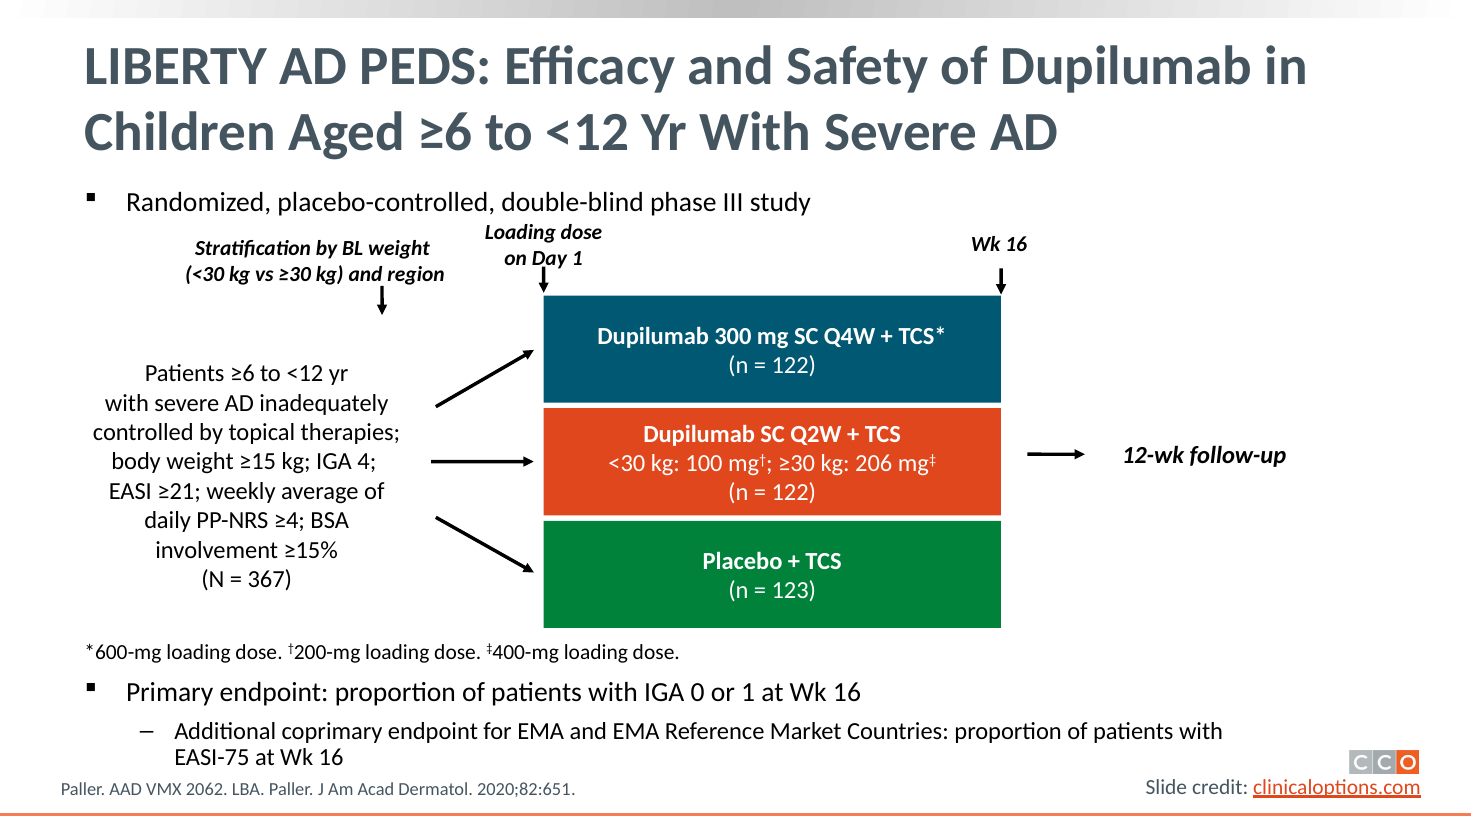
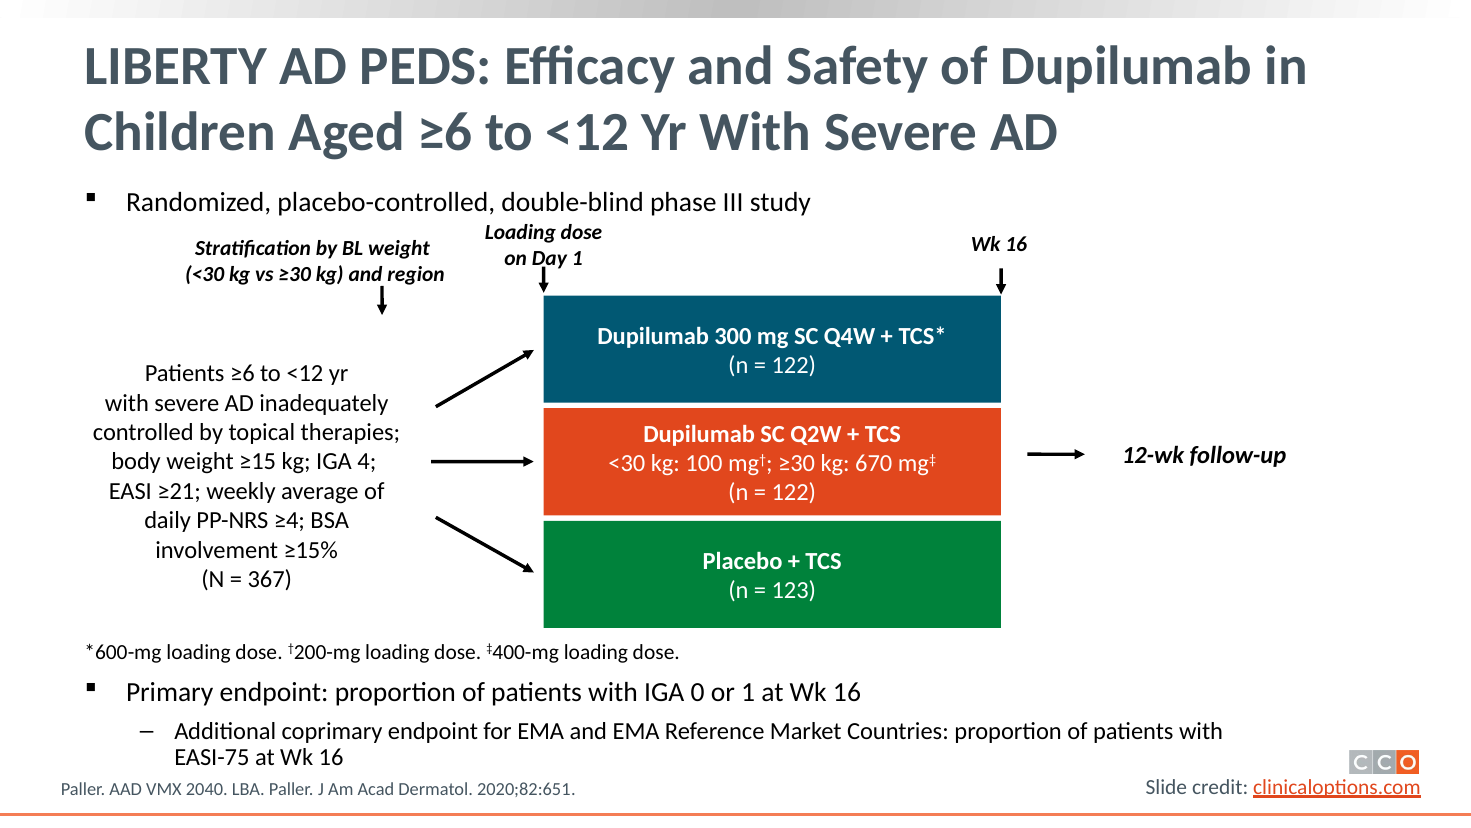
206: 206 -> 670 (874, 463)
2062: 2062 -> 2040 (207, 789)
